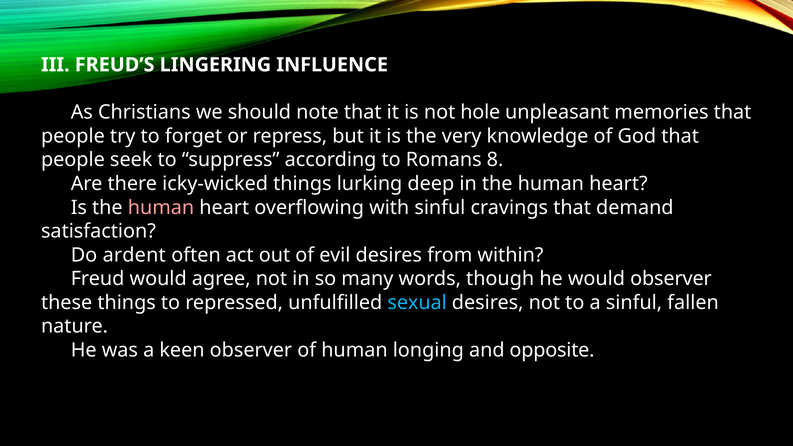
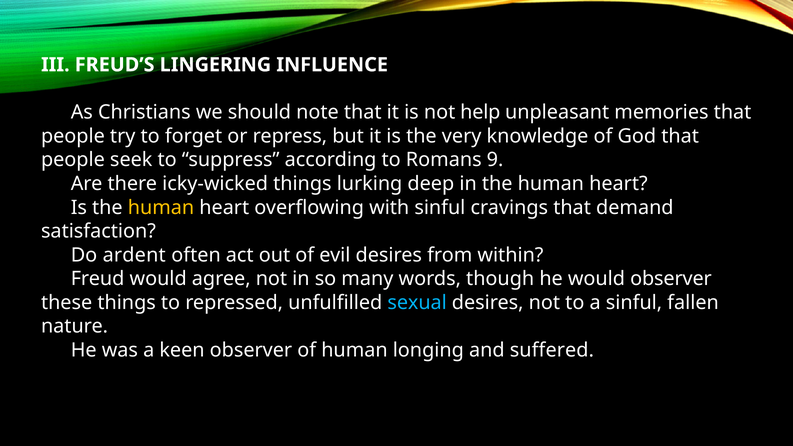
hole: hole -> help (480, 112)
8: 8 -> 9 (495, 160)
human colour: pink -> yellow (161, 208)
opposite: opposite -> suffered (552, 350)
